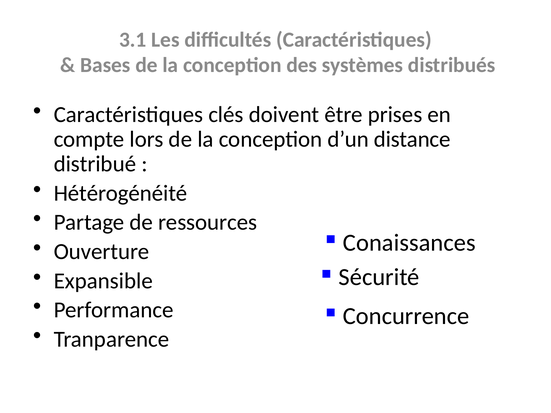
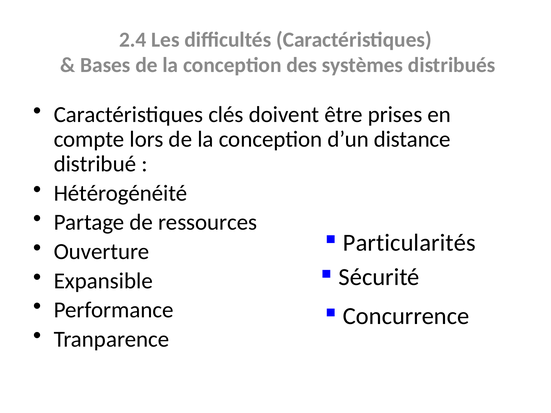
3.1: 3.1 -> 2.4 (133, 40)
Conaissances: Conaissances -> Particularités (409, 243)
